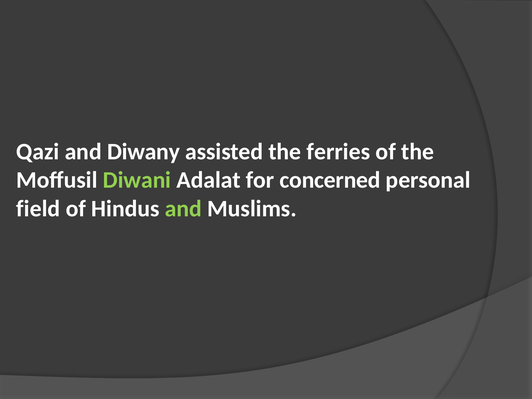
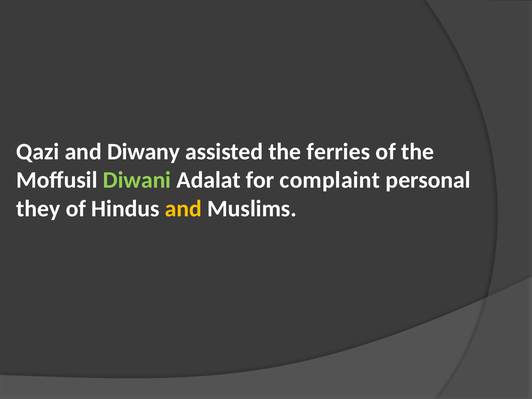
concerned: concerned -> complaint (330, 180)
field: field -> they (38, 209)
and colour: light green -> yellow (183, 209)
